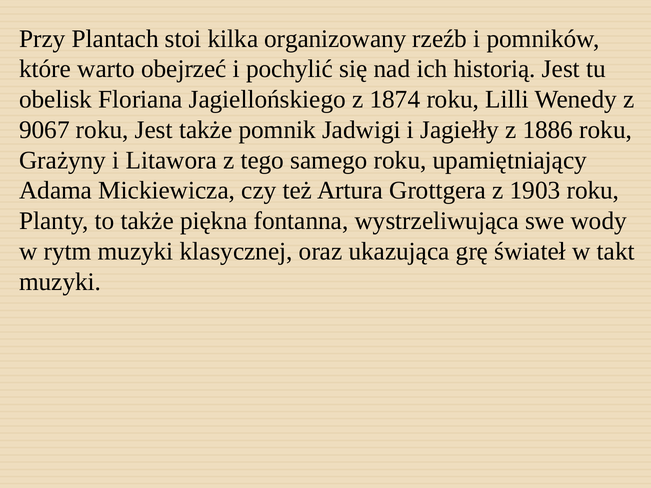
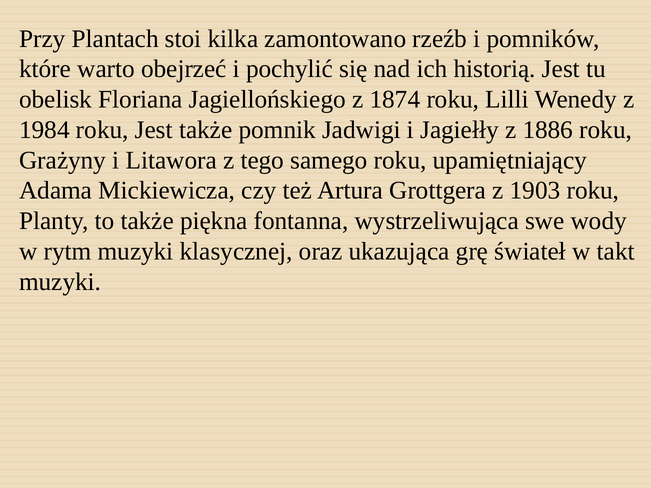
organizowany: organizowany -> zamontowano (335, 39)
9067: 9067 -> 1984 (44, 130)
